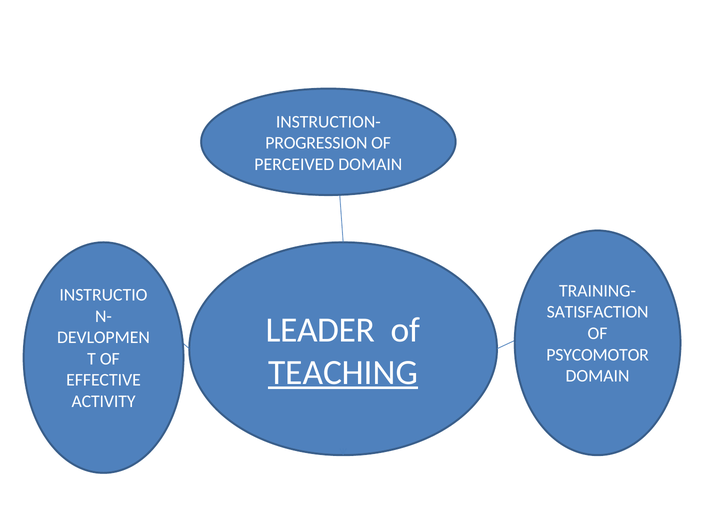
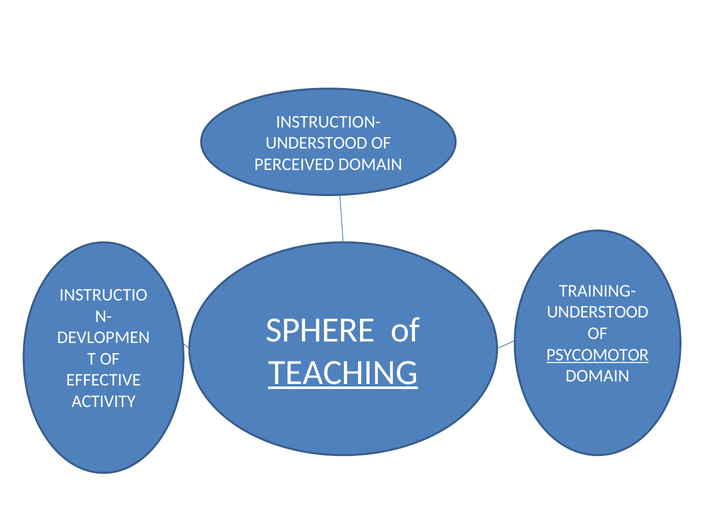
PROGRESSION: PROGRESSION -> UNDERSTOOD (316, 143)
SATISFACTION: SATISFACTION -> UNDERSTOOD (598, 312)
LEADER: LEADER -> SPHERE (320, 330)
PSYCOMOTOR underline: none -> present (598, 355)
